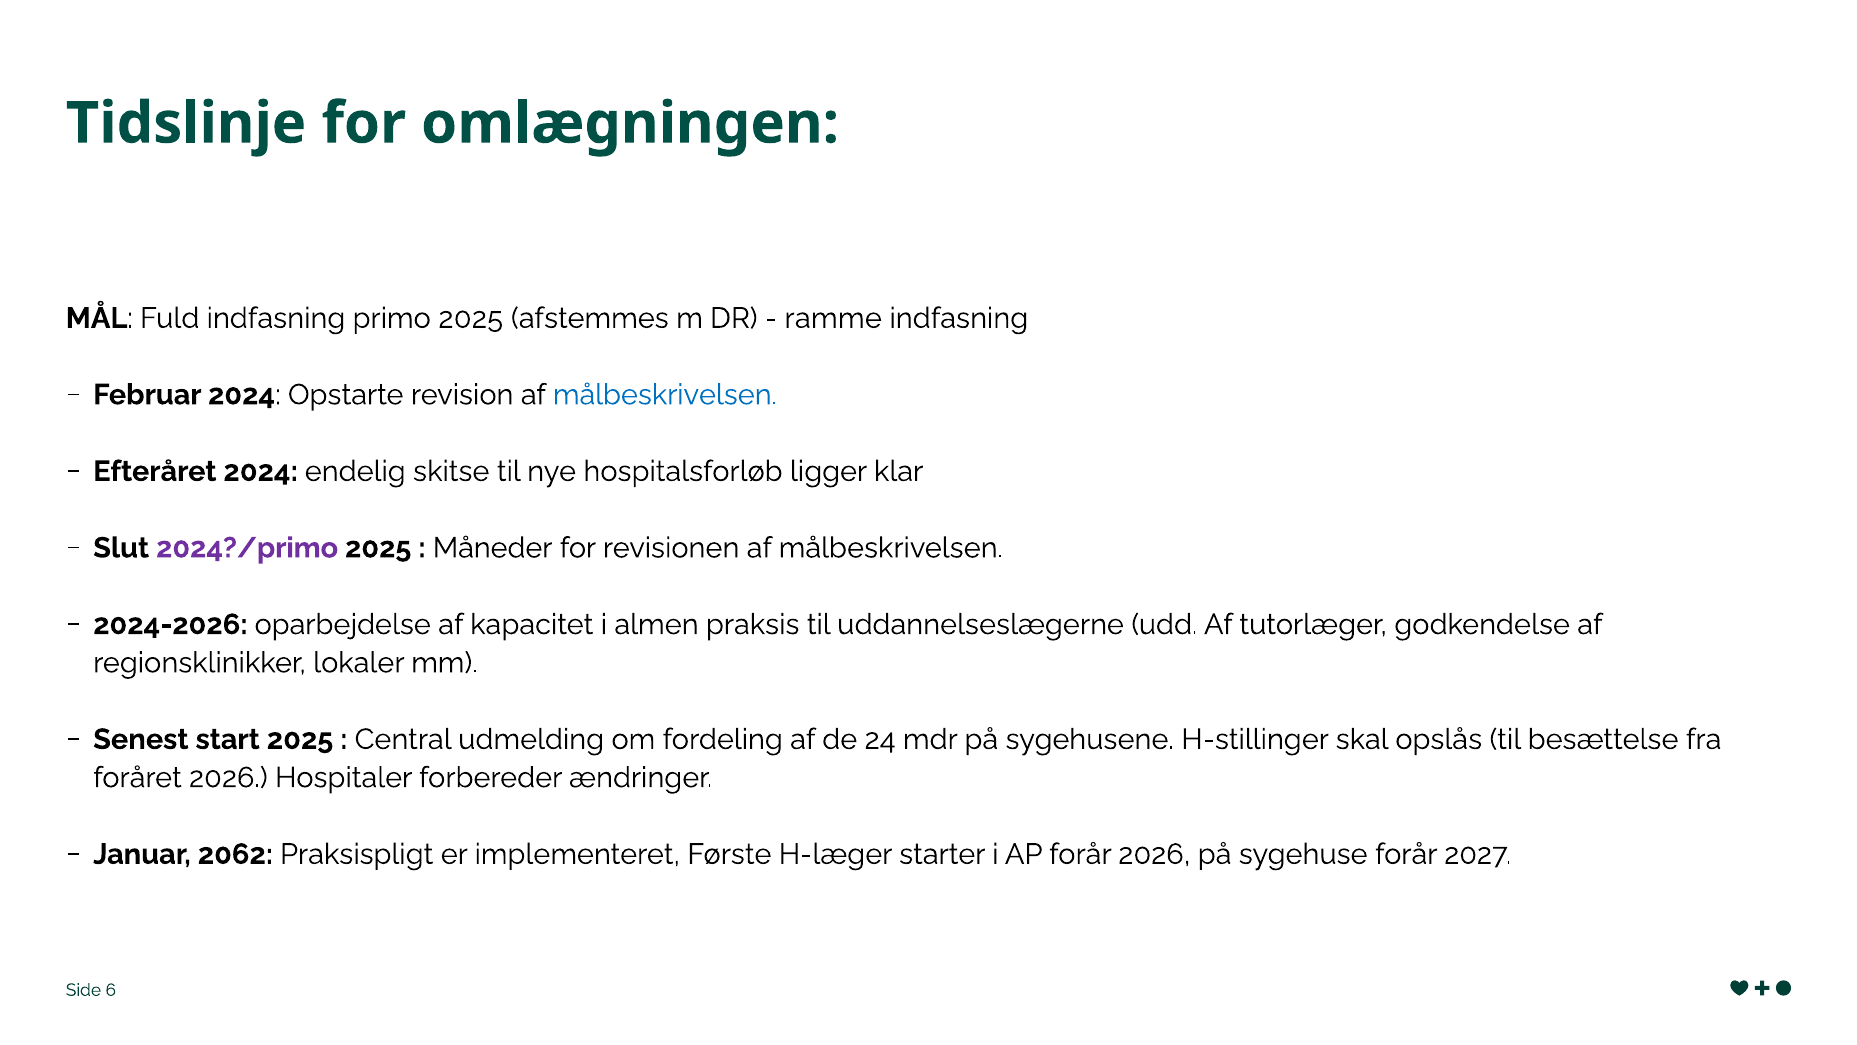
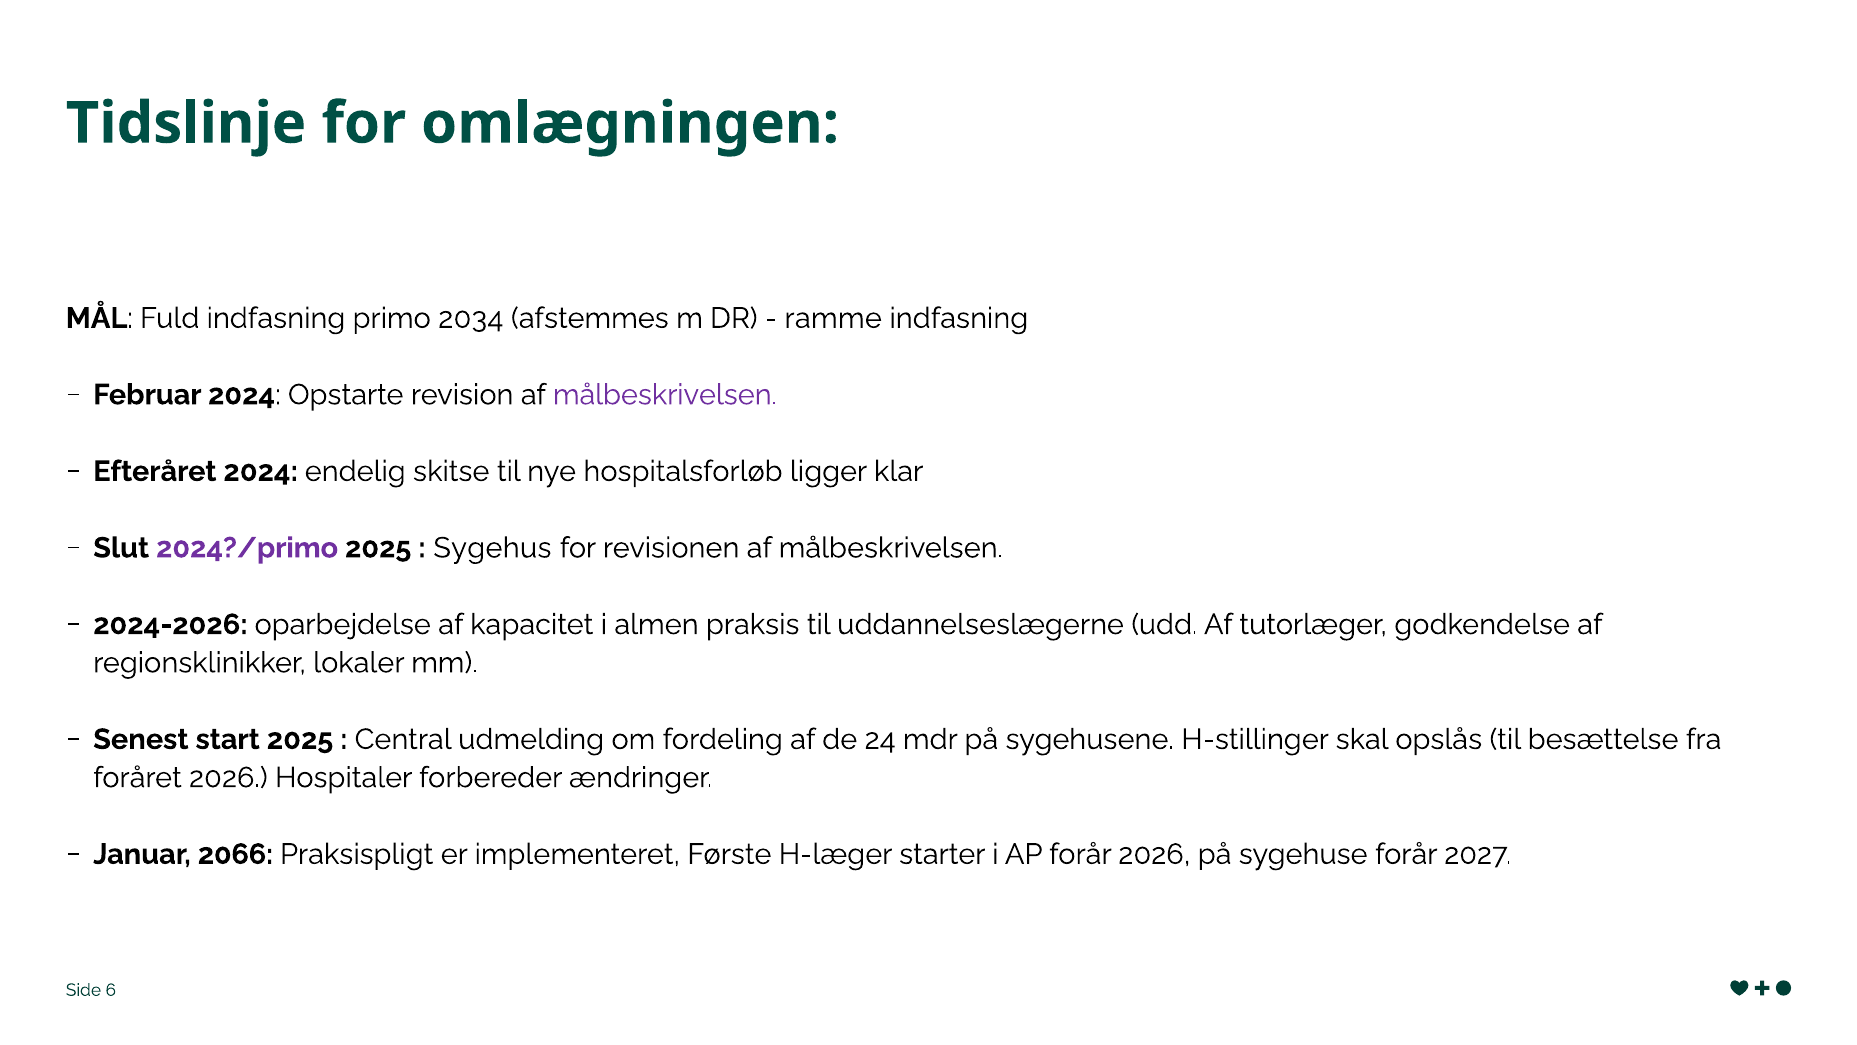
primo 2025: 2025 -> 2034 (471, 318)
målbeskrivelsen colour: blue -> purple (665, 395)
Måneder: Måneder -> Sygehus (492, 548)
2062: 2062 -> 2066 (235, 854)
